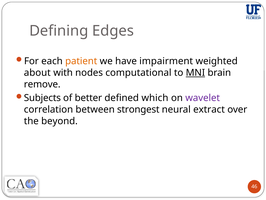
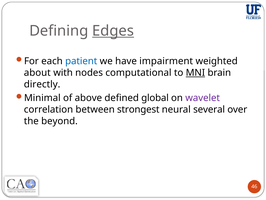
Edges underline: none -> present (113, 31)
patient colour: orange -> blue (81, 61)
remove: remove -> directly (42, 84)
Subjects: Subjects -> Minimal (42, 98)
better: better -> above (88, 98)
which: which -> global (155, 98)
extract: extract -> several (209, 109)
